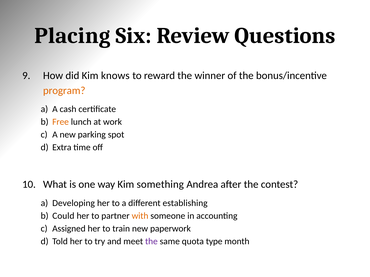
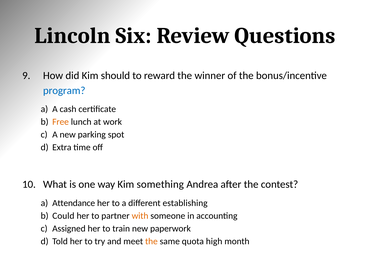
Placing: Placing -> Lincoln (72, 36)
knows: knows -> should (115, 76)
program colour: orange -> blue (64, 91)
Developing: Developing -> Attendance (74, 203)
the colour: purple -> orange (151, 242)
type: type -> high (214, 242)
